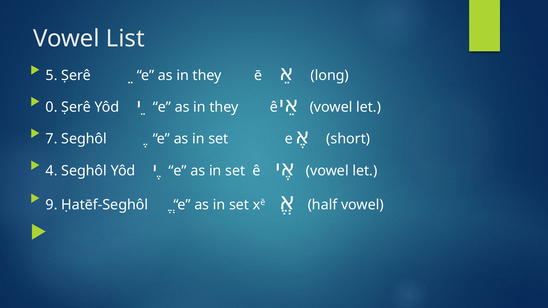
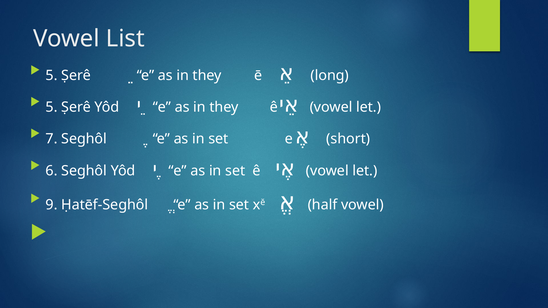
0: 0 -> 5 (52, 107)
4: 4 -> 6 (52, 171)
